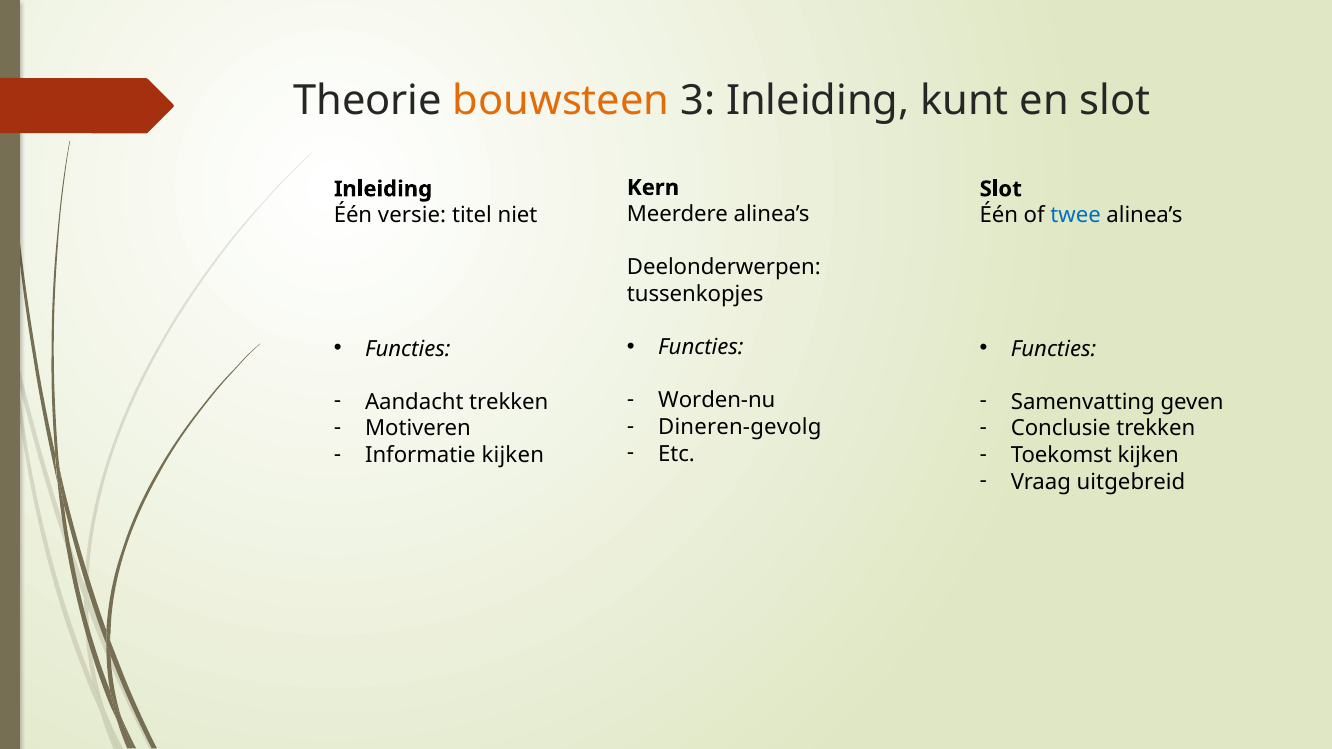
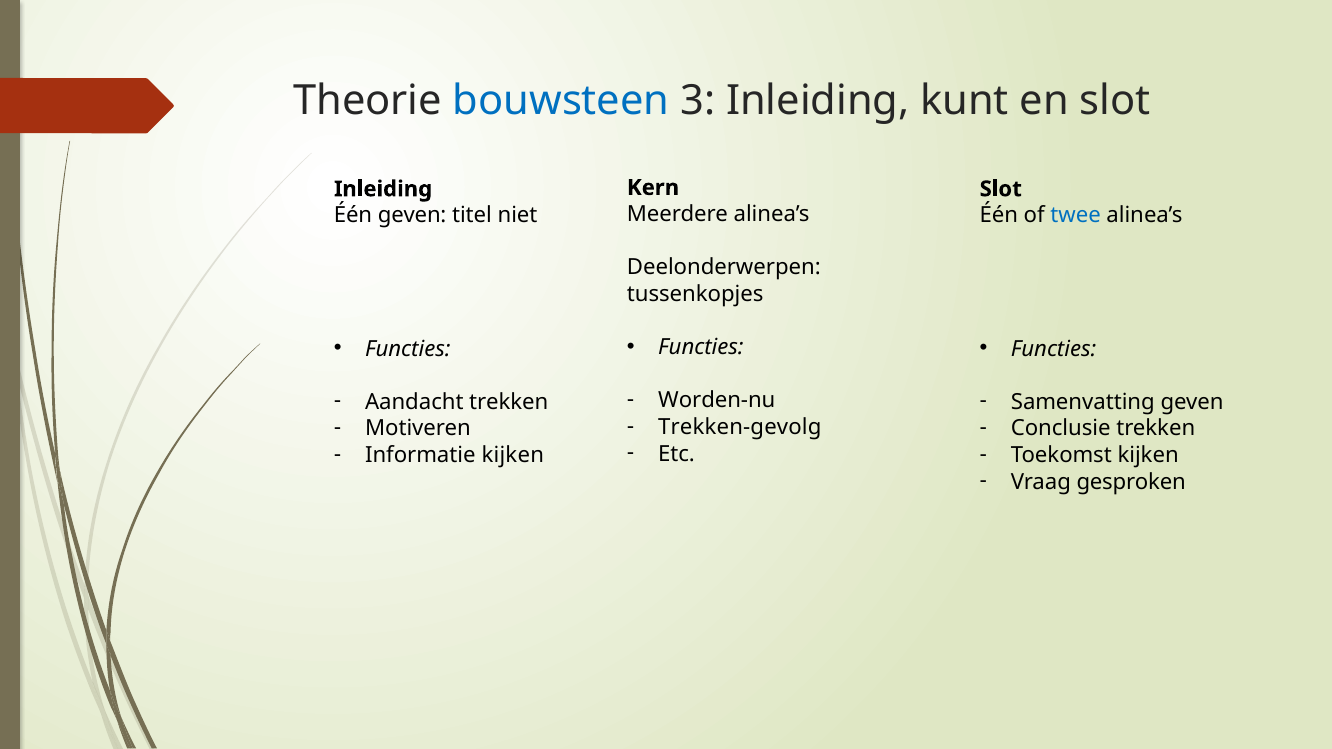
bouwsteen colour: orange -> blue (561, 101)
Één versie: versie -> geven (412, 216)
Dineren-gevolg: Dineren-gevolg -> Trekken-gevolg (740, 427)
uitgebreid: uitgebreid -> gesproken (1131, 482)
